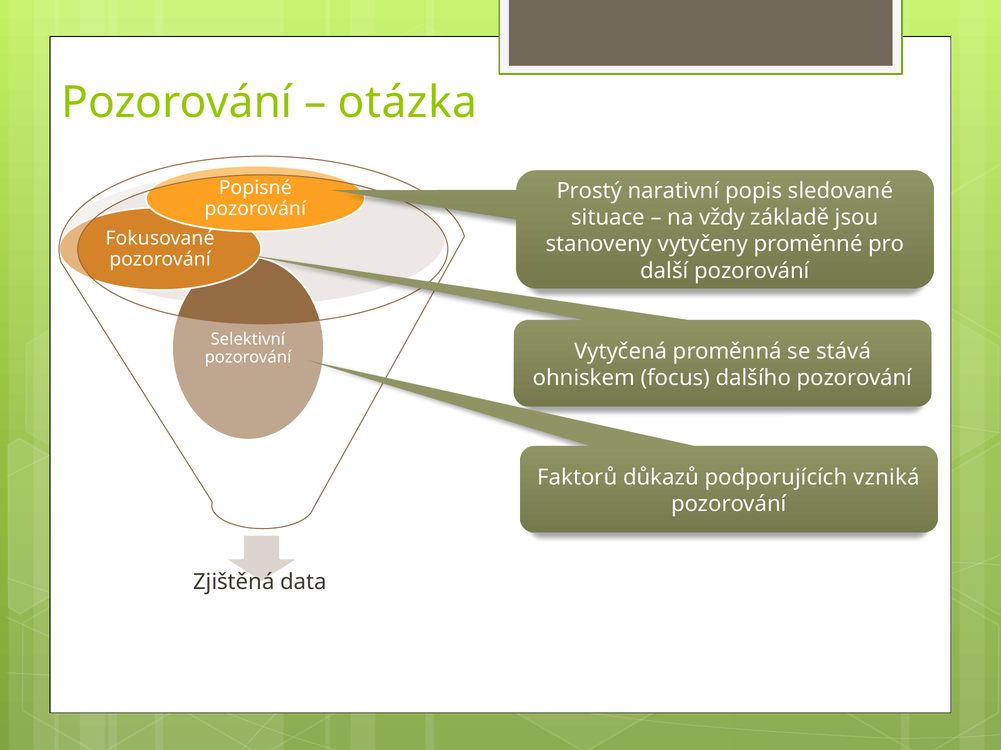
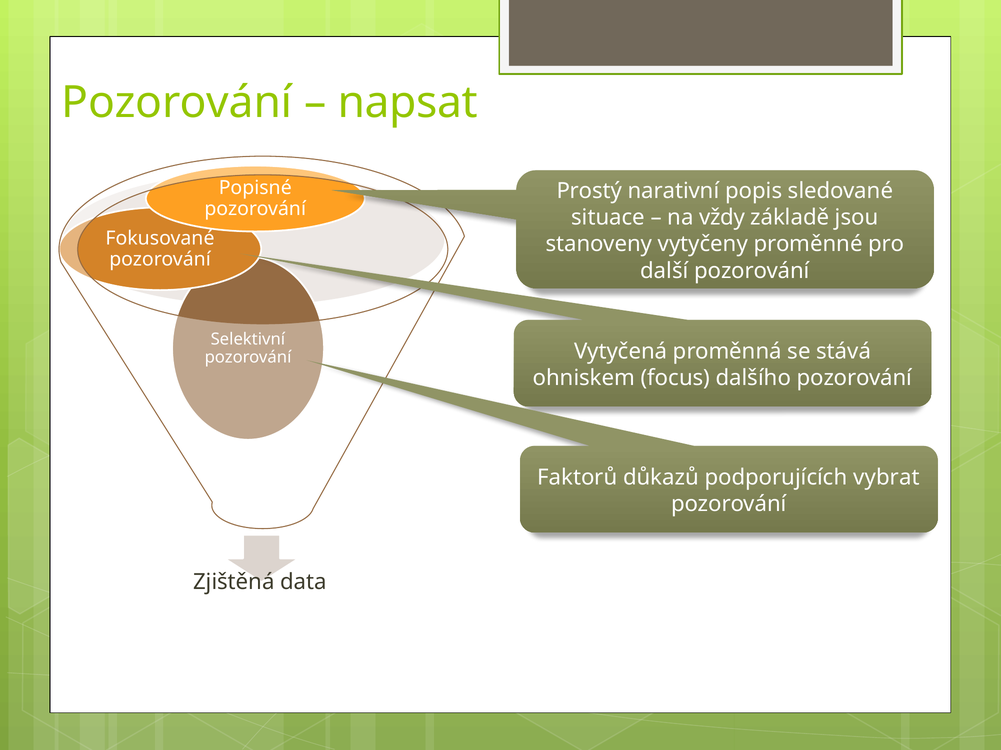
otázka: otázka -> napsat (408, 103)
vzniká: vzniká -> vybrat (886, 478)
